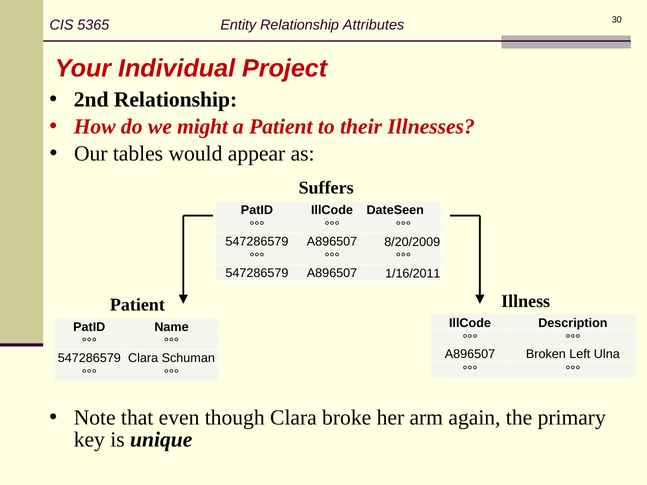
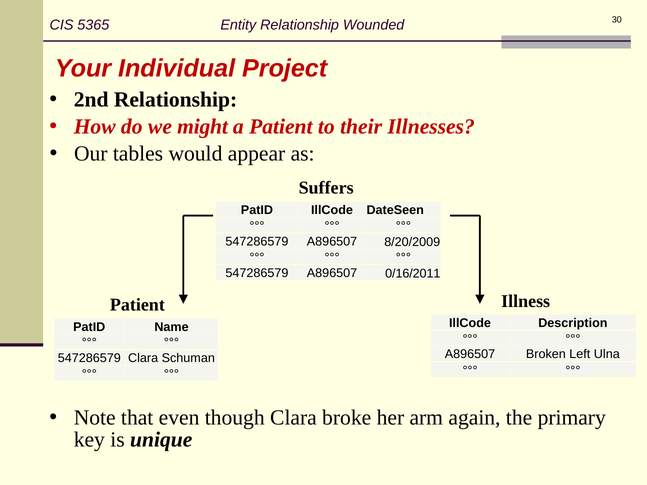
Attributes: Attributes -> Wounded (374, 25)
1/16/2011: 1/16/2011 -> 0/16/2011 (413, 274)
